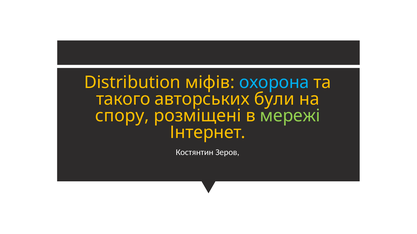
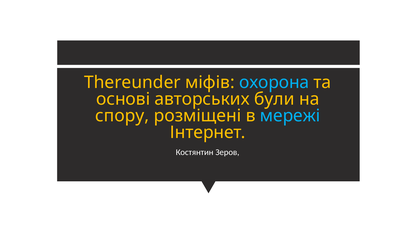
Distribution: Distribution -> Thereunder (132, 83)
такого: такого -> основі (123, 99)
мережі colour: light green -> light blue (290, 116)
